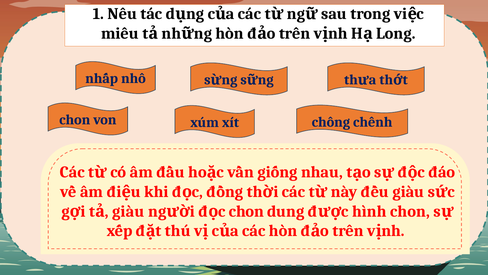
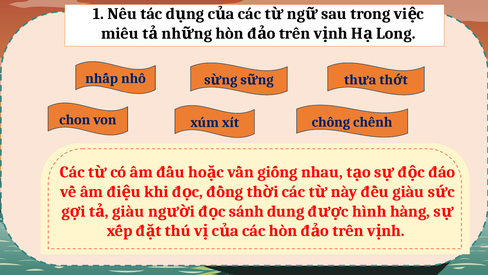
chon: chon -> sánh (246, 211)
hình chon: chon -> hàng (410, 211)
